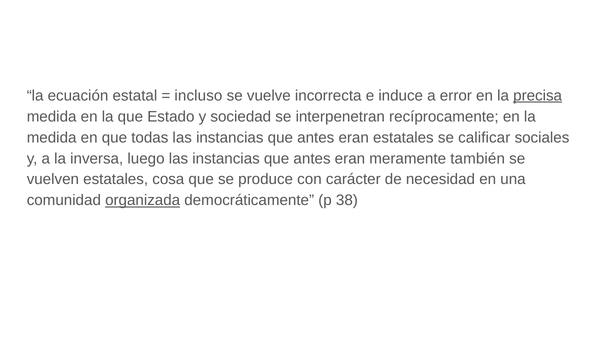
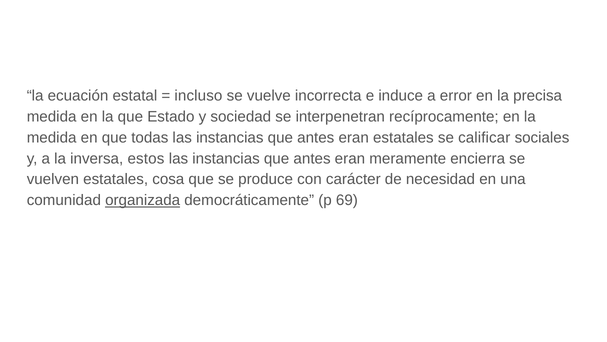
precisa underline: present -> none (538, 95)
luego: luego -> estos (146, 158)
también: también -> encierra (478, 158)
38: 38 -> 69 (347, 200)
